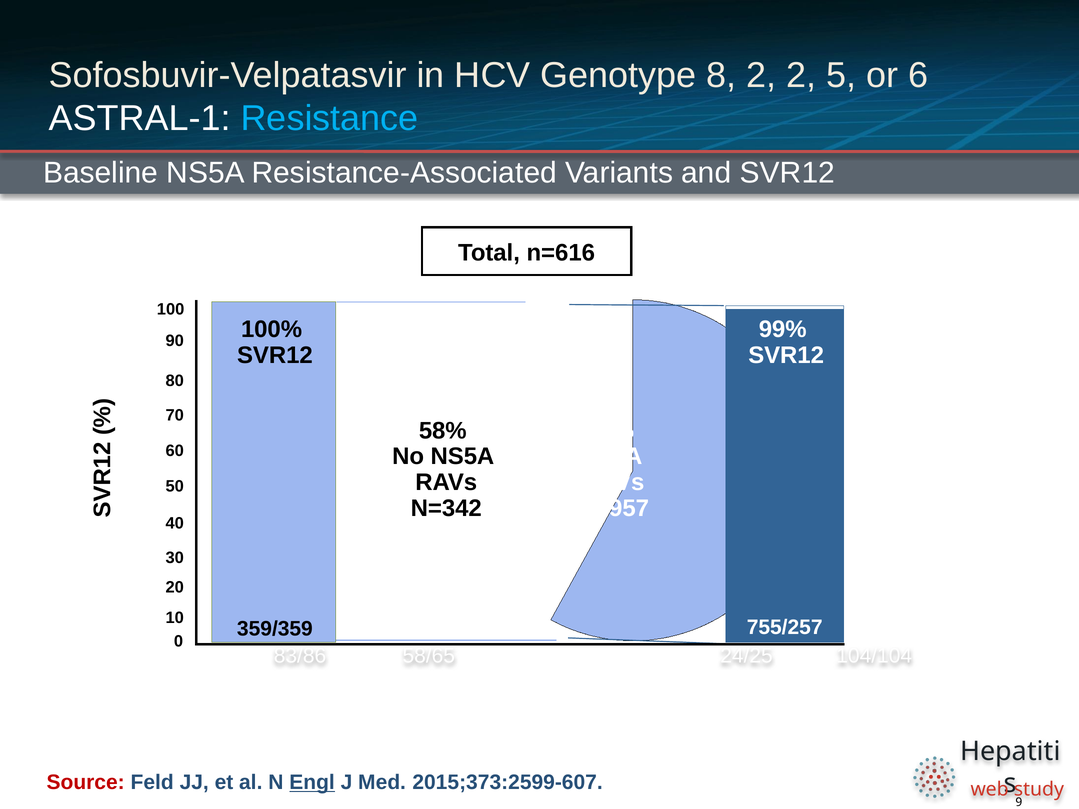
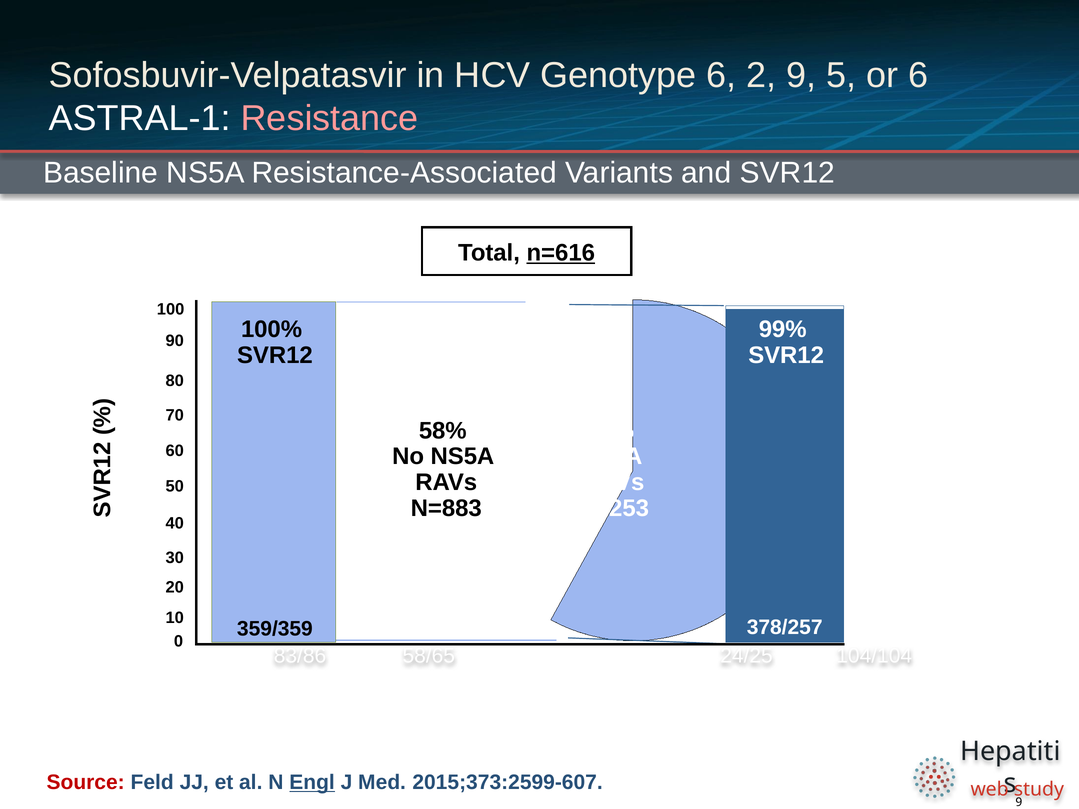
Genotype 8: 8 -> 6 (721, 75)
2 2: 2 -> 9 (801, 75)
Resistance colour: light blue -> pink (329, 118)
n=616 underline: none -> present (561, 253)
N=342: N=342 -> N=883 (446, 508)
N=957: N=957 -> N=253 (613, 508)
755/257: 755/257 -> 378/257 (785, 627)
